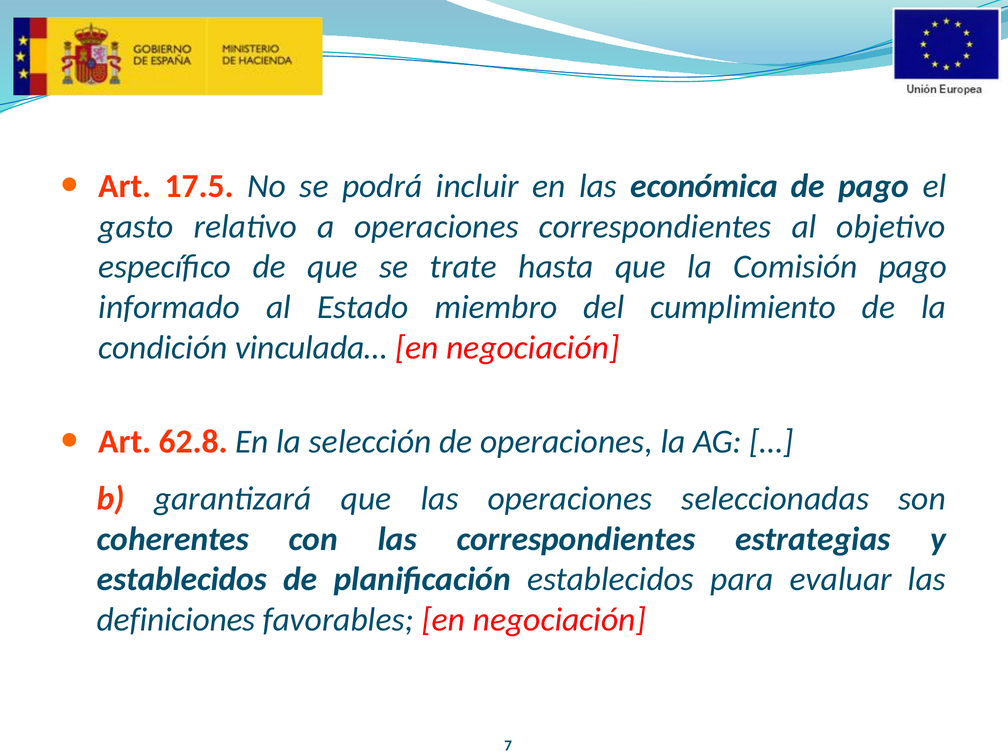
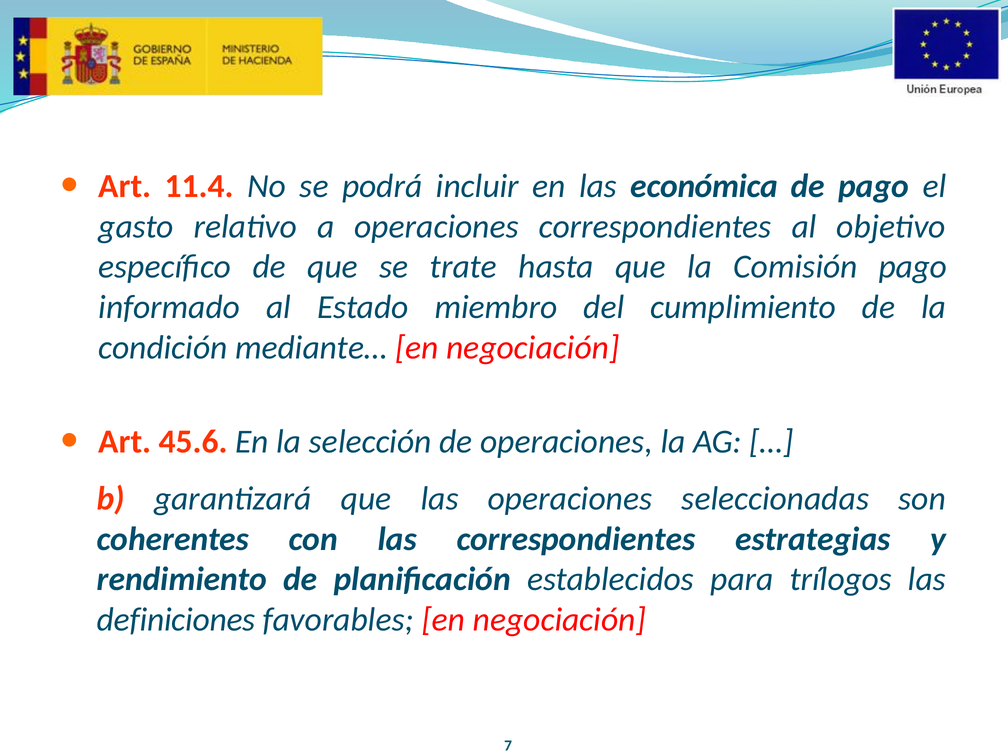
17.5: 17.5 -> 11.4 (199, 186)
vinculada…: vinculada… -> mediante… (311, 347)
62.8: 62.8 -> 45.6 (193, 442)
establecidos: establecidos -> rendimiento (182, 579)
evaluar: evaluar -> trílogos (841, 579)
